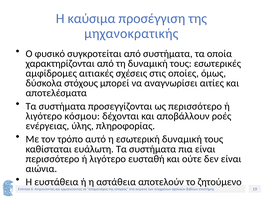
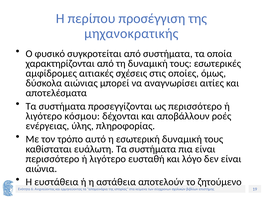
καύσιμα: καύσιμα -> περίπου (91, 19)
στόχους: στόχους -> αιώνιας (81, 83)
ούτε: ούτε -> λόγο (192, 159)
